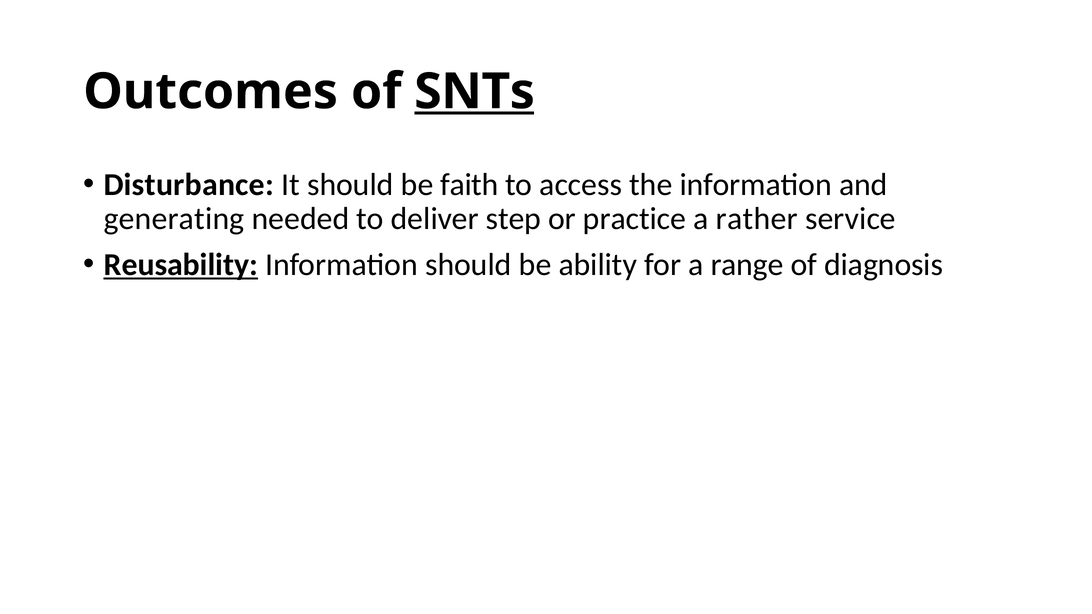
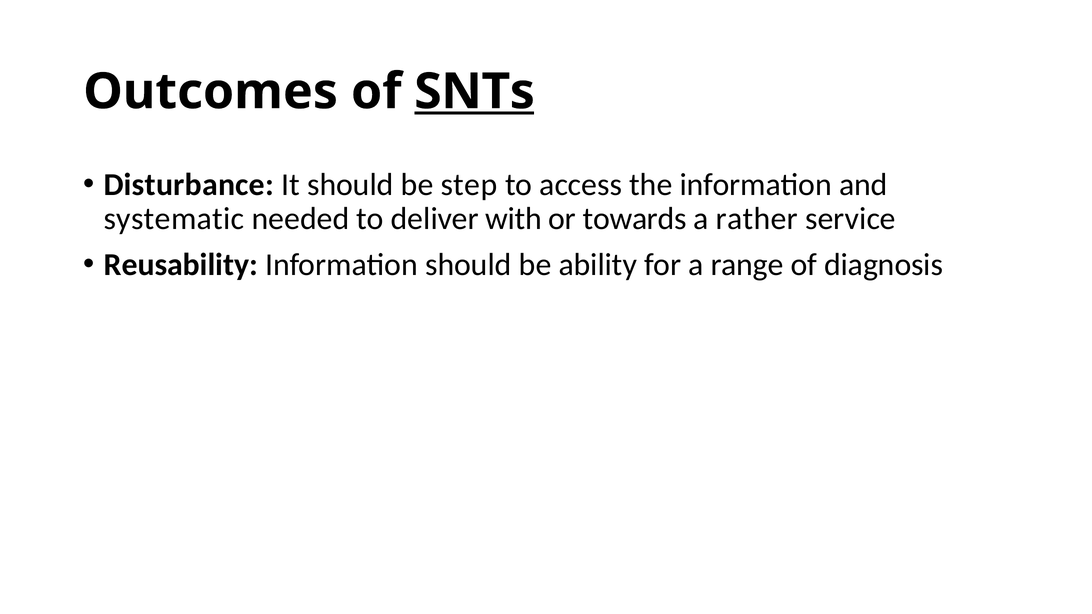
faith: faith -> step (469, 185)
generating: generating -> systematic (174, 219)
step: step -> with (514, 219)
practice: practice -> towards (635, 219)
Reusability underline: present -> none (181, 265)
